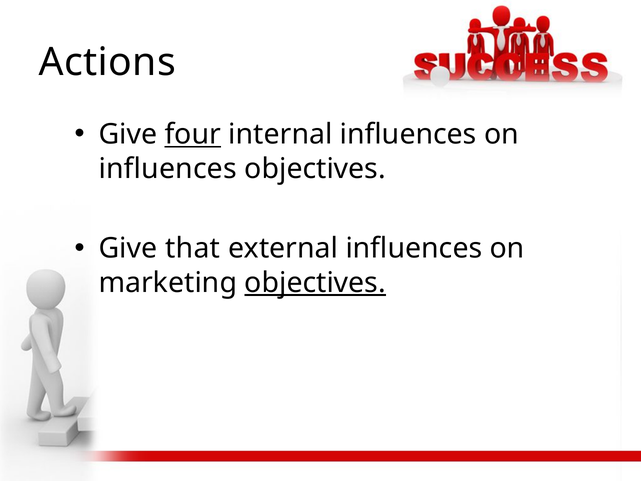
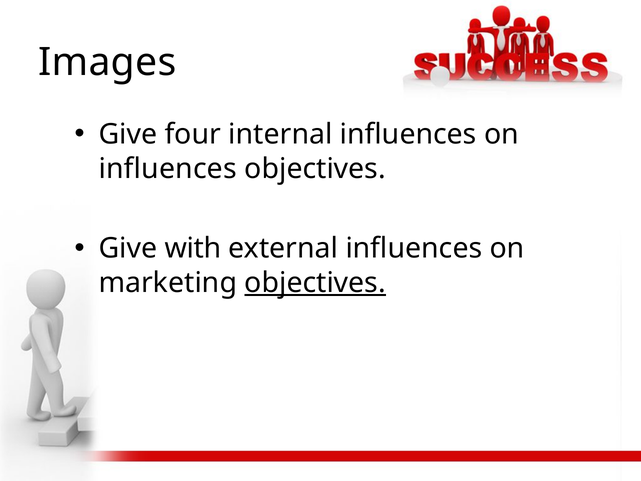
Actions: Actions -> Images (107, 62)
four underline: present -> none (193, 134)
that: that -> with (193, 248)
